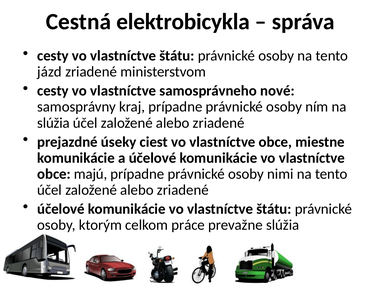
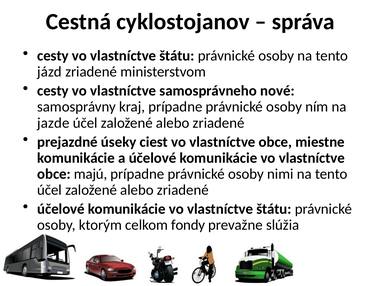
elektrobicykla: elektrobicykla -> cyklostojanov (183, 22)
slúžia: slúžia -> jazde (53, 123)
práce: práce -> fondy (188, 225)
